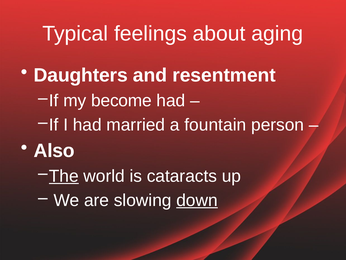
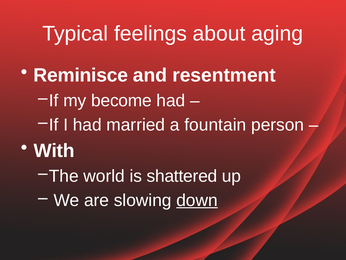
Daughters: Daughters -> Reminisce (81, 75)
Also: Also -> With (54, 151)
The underline: present -> none (64, 176)
cataracts: cataracts -> shattered (182, 176)
